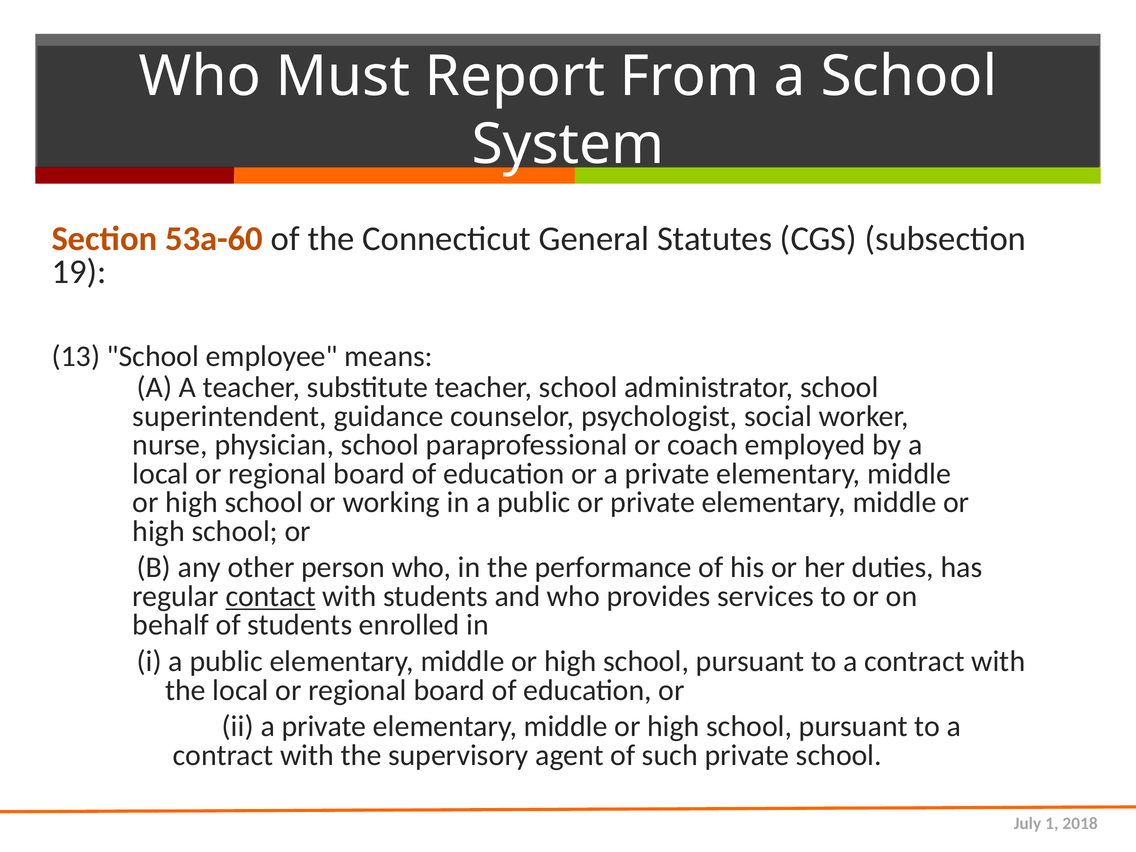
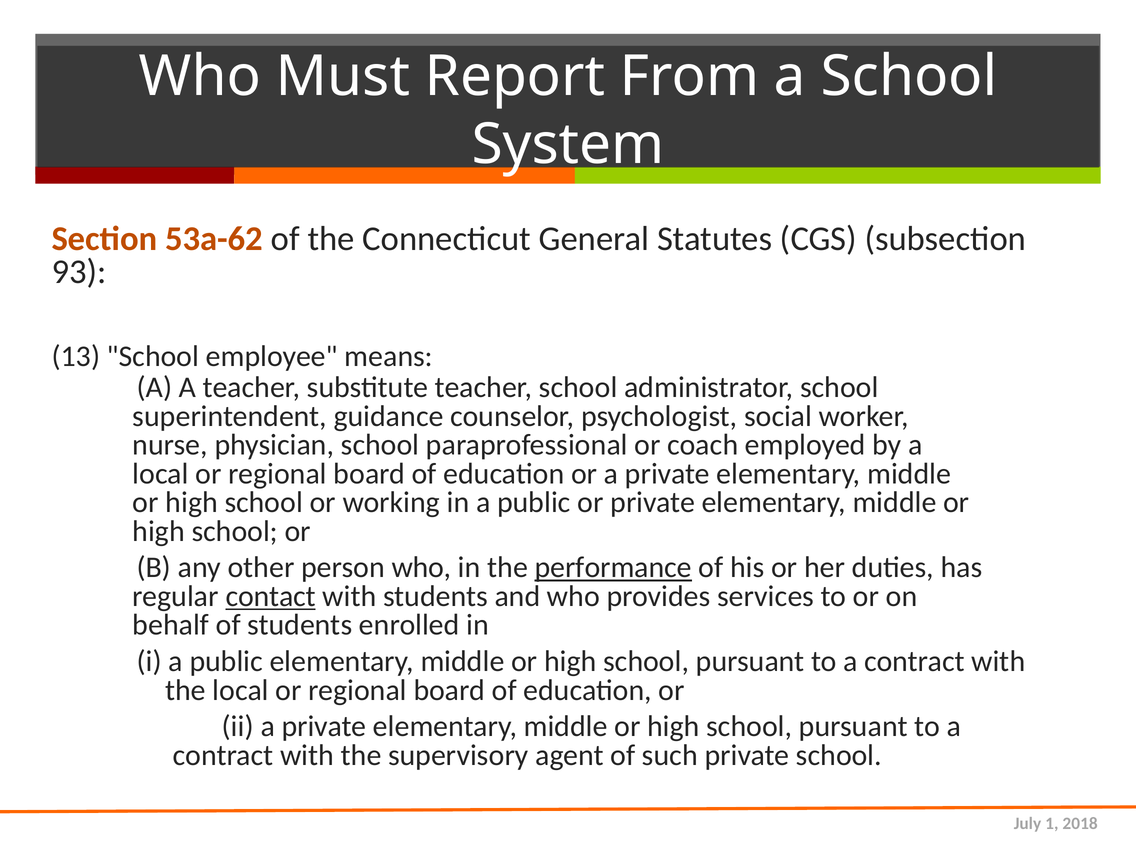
53a-60: 53a-60 -> 53a-62 (214, 239)
19: 19 -> 93 (79, 272)
performance underline: none -> present (613, 568)
